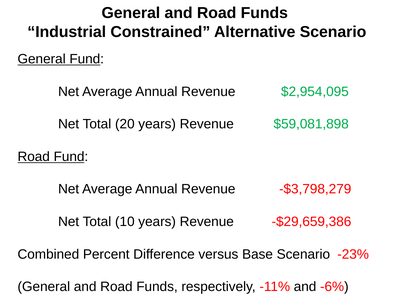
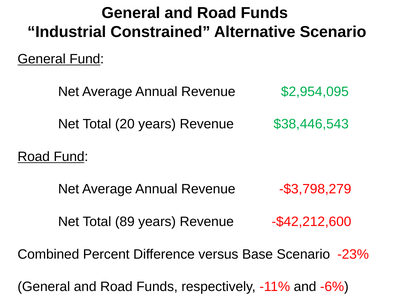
$59,081,898: $59,081,898 -> $38,446,543 (311, 124)
10: 10 -> 89 (125, 221)
-$29,659,386: -$29,659,386 -> -$42,212,600 (311, 221)
